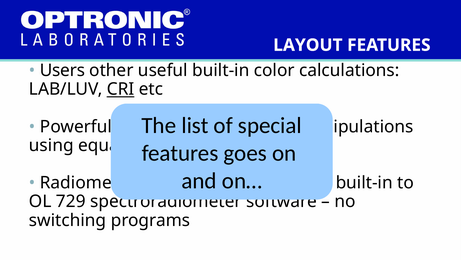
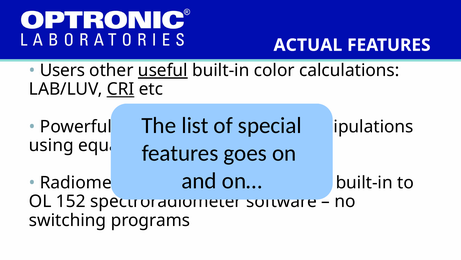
LAYOUT: LAYOUT -> ACTUAL (308, 45)
useful underline: none -> present (163, 70)
729: 729 -> 152 (71, 201)
